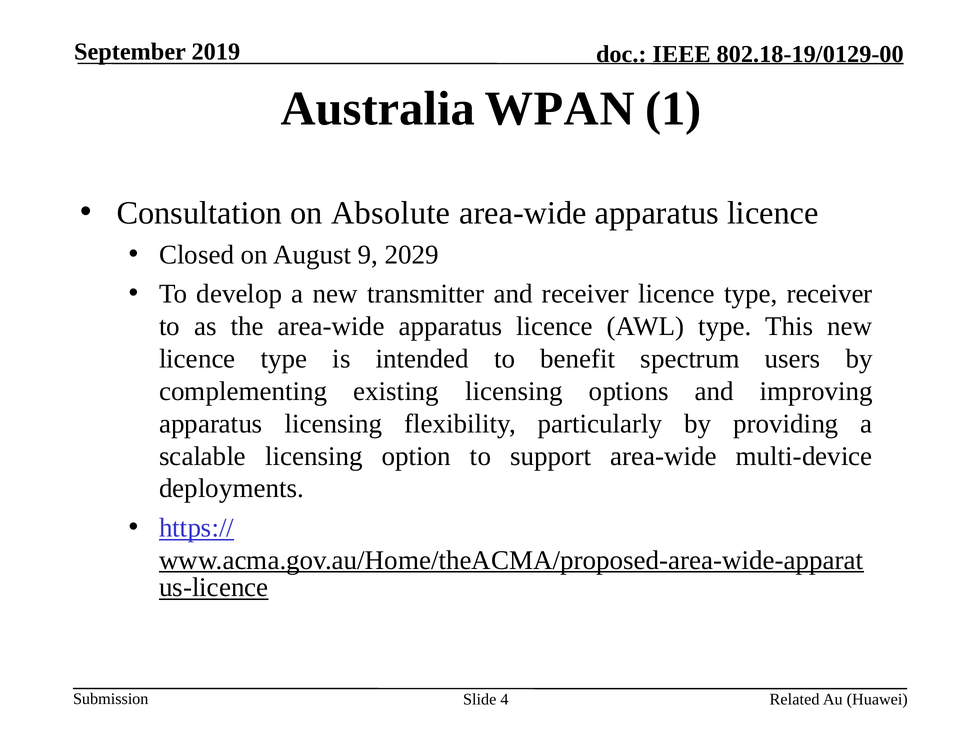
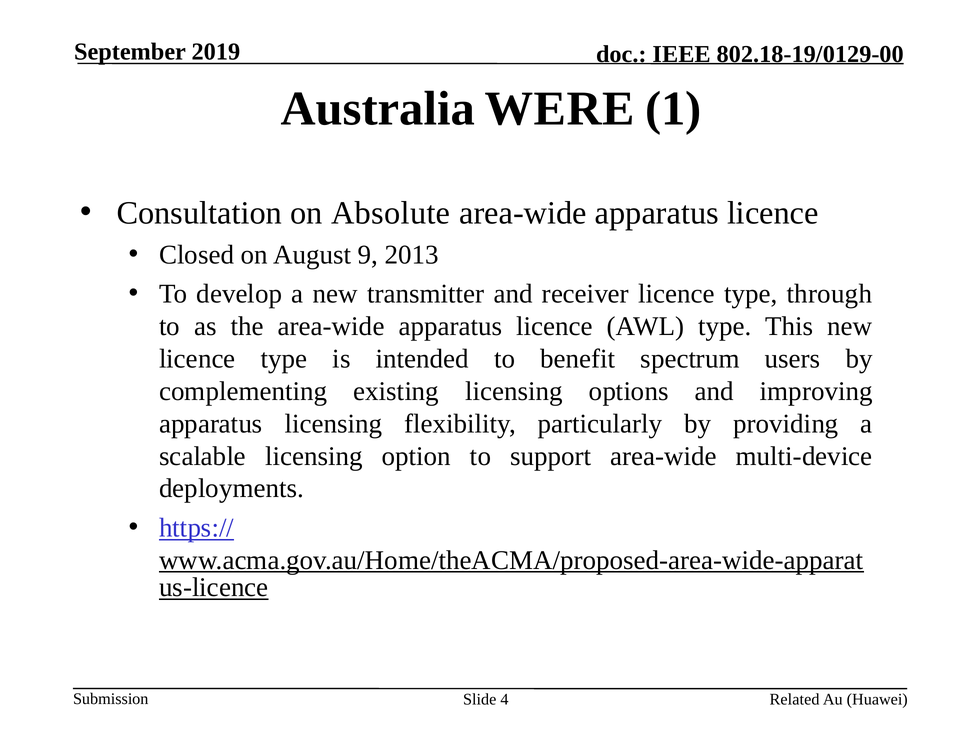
WPAN: WPAN -> WERE (560, 109)
2029: 2029 -> 2013 (412, 255)
type receiver: receiver -> through (829, 294)
